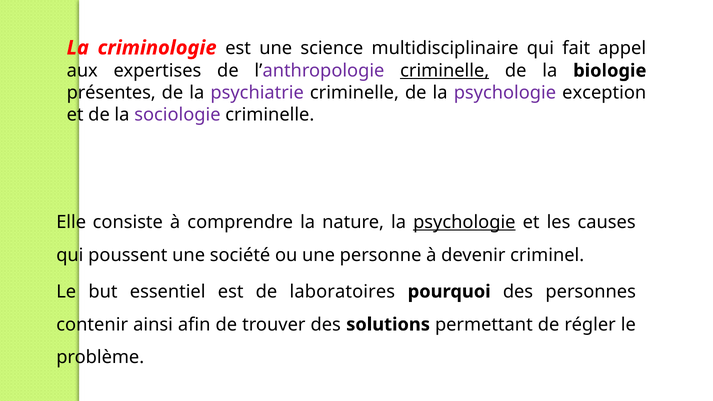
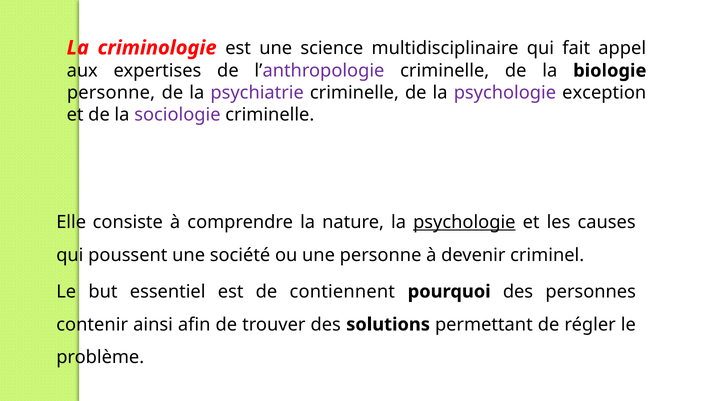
criminelle underline: present -> none (445, 71)
présentes: présentes -> personne (111, 93)
laboratoires: laboratoires -> contiennent (342, 292)
